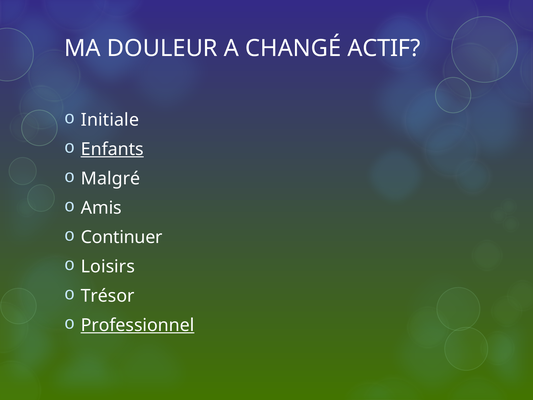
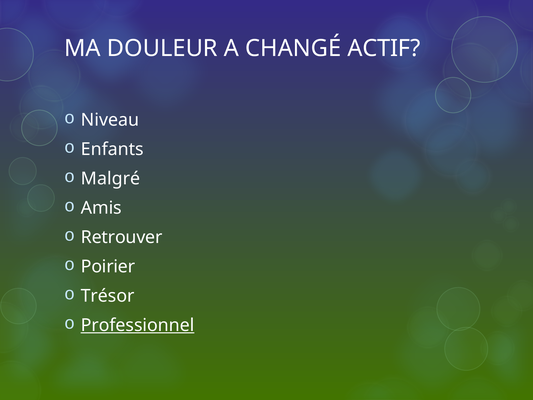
Initiale: Initiale -> Niveau (110, 120)
Enfants underline: present -> none (112, 149)
Continuer: Continuer -> Retrouver (122, 237)
Loisirs: Loisirs -> Poirier (108, 266)
